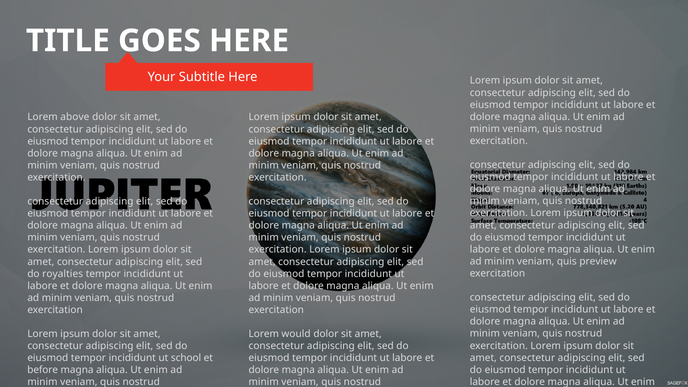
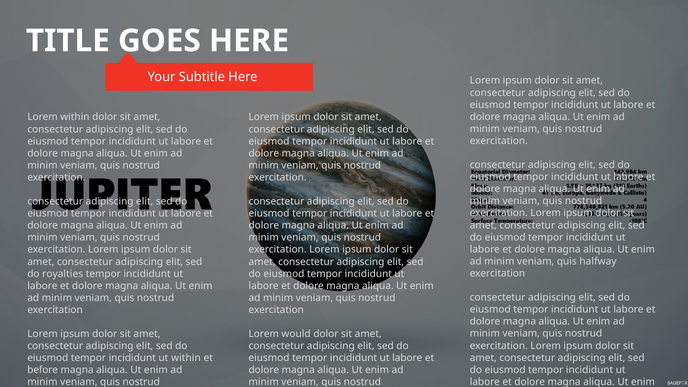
Lorem above: above -> within (75, 117)
preview: preview -> halfway (598, 261)
ut school: school -> within (186, 358)
